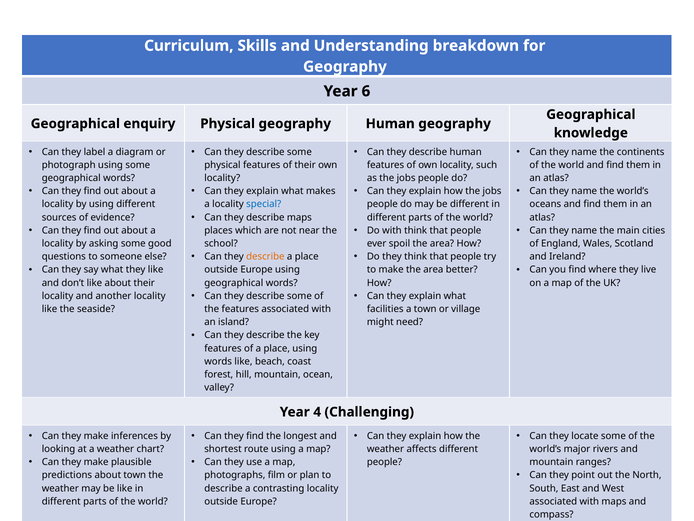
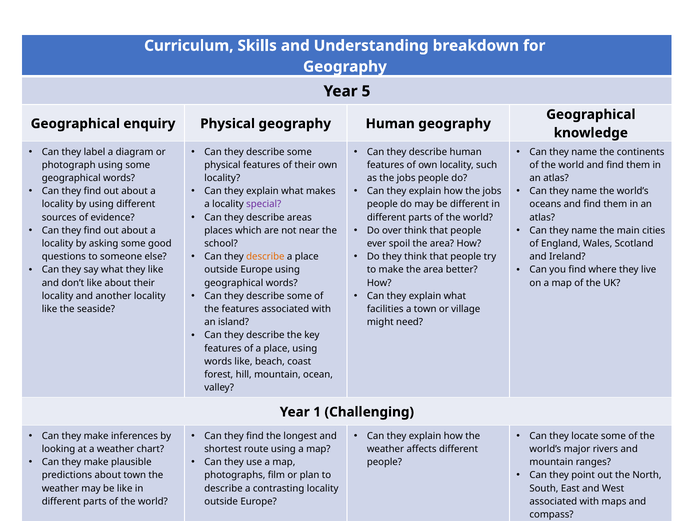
Year 6: 6 -> 5 (366, 91)
special colour: blue -> purple (264, 204)
describe maps: maps -> areas (299, 217)
Do with: with -> over (392, 230)
4: 4 -> 1 (317, 412)
